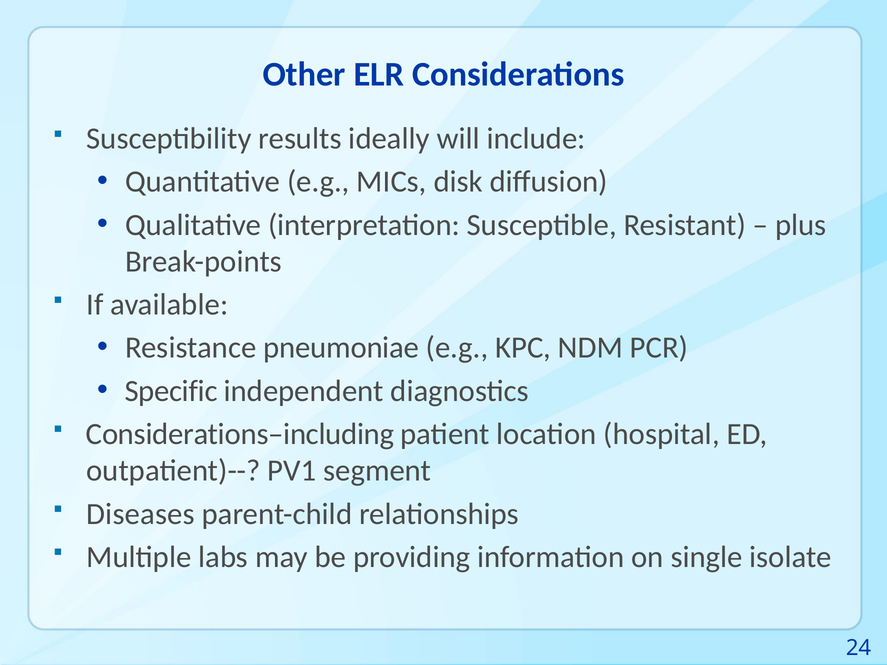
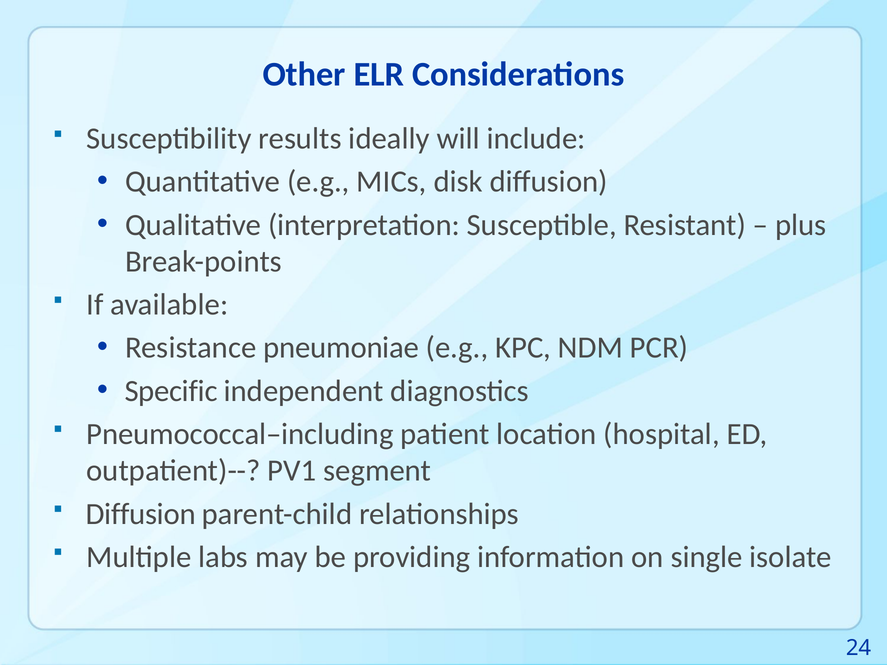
Considerations–including: Considerations–including -> Pneumococcal–including (240, 434)
Diseases: Diseases -> Diffusion (141, 514)
